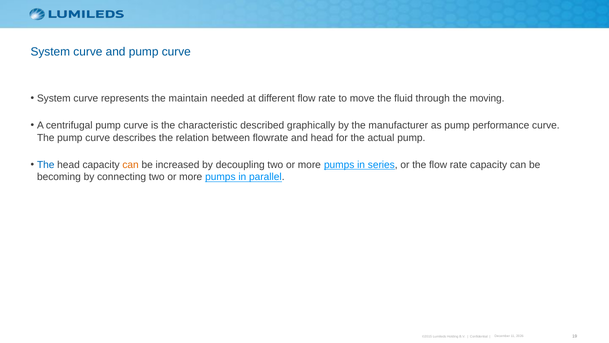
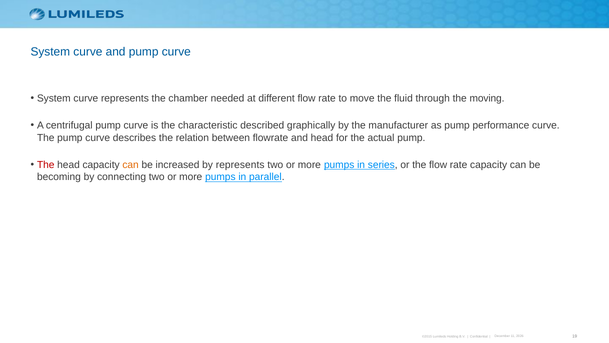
maintain: maintain -> chamber (188, 98)
The colour: blue -> red (46, 165)
by decoupling: decoupling -> represents (240, 165)
